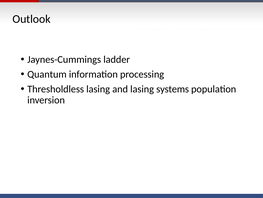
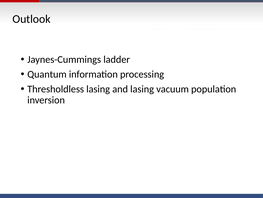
systems: systems -> vacuum (173, 89)
